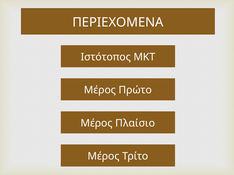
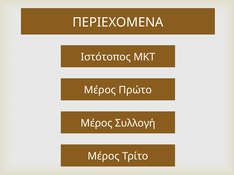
Πλαίσιο: Πλαίσιο -> Συλλογή (135, 123)
